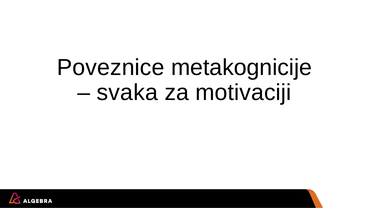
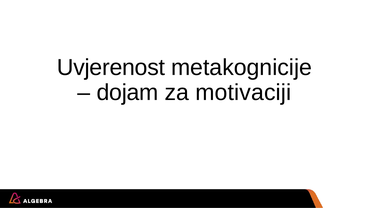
Poveznice: Poveznice -> Uvjerenost (111, 67)
svaka: svaka -> dojam (128, 92)
